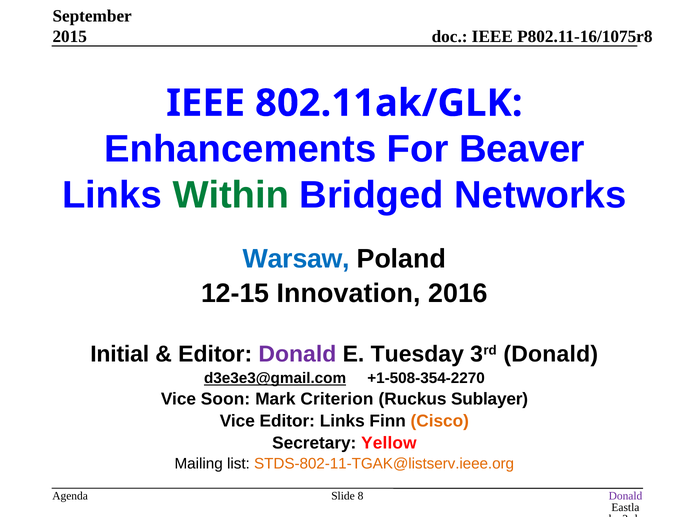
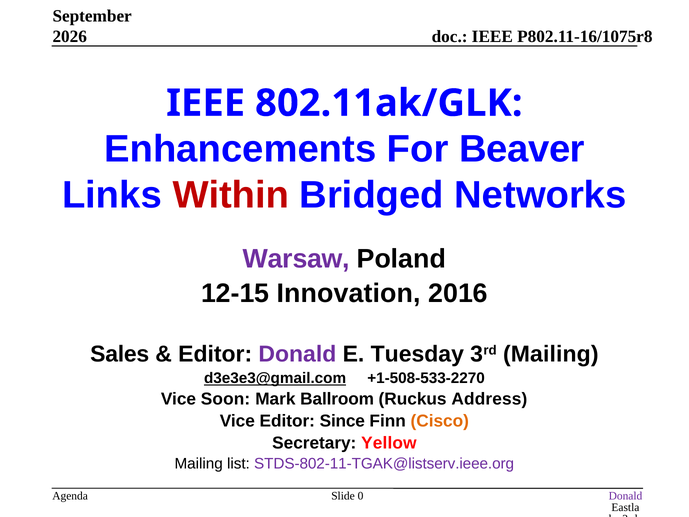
2015: 2015 -> 2026 (70, 37)
Within colour: green -> red (231, 195)
Warsaw colour: blue -> purple (296, 259)
Initial: Initial -> Sales (120, 354)
3rd Donald: Donald -> Mailing (551, 354)
+1-508-354-2270: +1-508-354-2270 -> +1-508-533-2270 (426, 378)
Criterion: Criterion -> Ballroom (337, 399)
Sublayer: Sublayer -> Address (489, 399)
Editor Links: Links -> Since (342, 421)
STDS-802-11-TGAK@listserv.ieee.org colour: orange -> purple (384, 464)
8: 8 -> 0 (361, 496)
